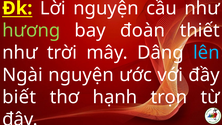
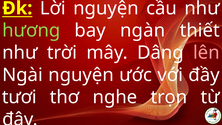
đoàn: đoàn -> ngàn (143, 30)
lên colour: light blue -> pink (206, 53)
biết: biết -> tươi (19, 97)
hạnh: hạnh -> nghe (115, 97)
